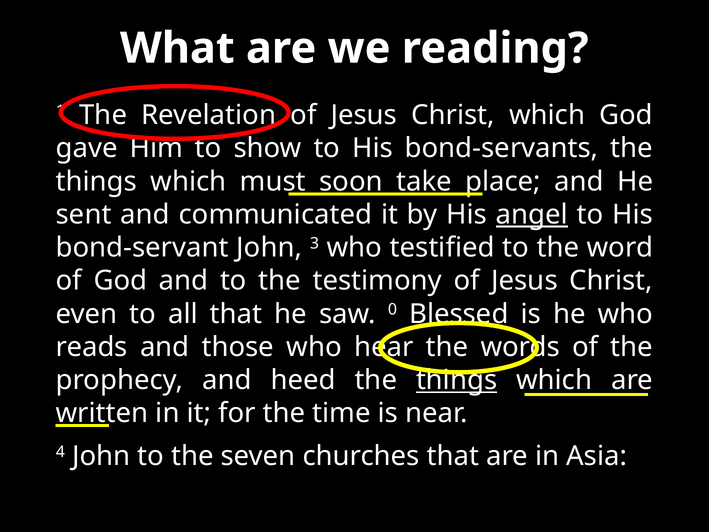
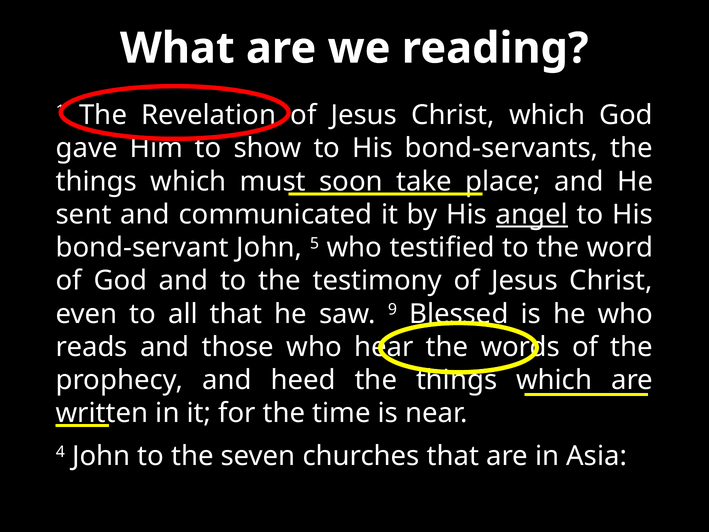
3: 3 -> 5 (314, 243)
0: 0 -> 9 (393, 309)
things underline: present -> none (457, 380)
